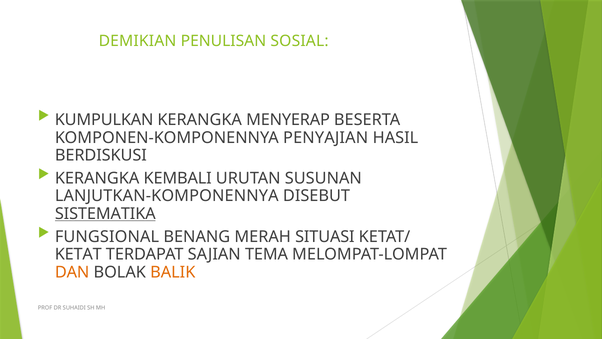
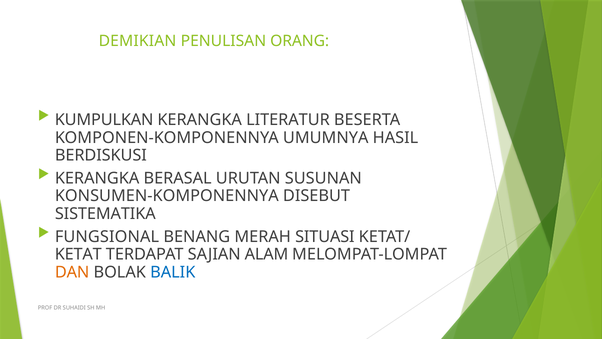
SOSIAL: SOSIAL -> ORANG (300, 41)
MENYERAP: MENYERAP -> LITERATUR (288, 120)
PENYAJIAN: PENYAJIAN -> UMUMNYA (326, 137)
KEMBALI: KEMBALI -> BERASAL (178, 178)
LANJUTKAN-KOMPONENNYA: LANJUTKAN-KOMPONENNYA -> KONSUMEN-KOMPONENNYA (167, 196)
SISTEMATIKA underline: present -> none (105, 213)
TEMA: TEMA -> ALAM (267, 254)
BALIK colour: orange -> blue (173, 272)
